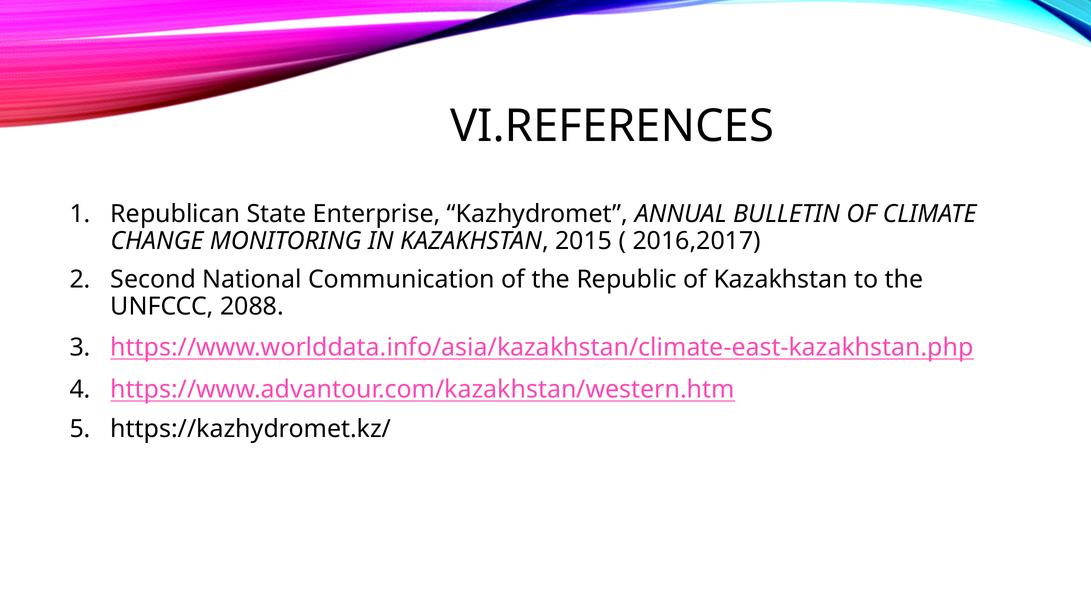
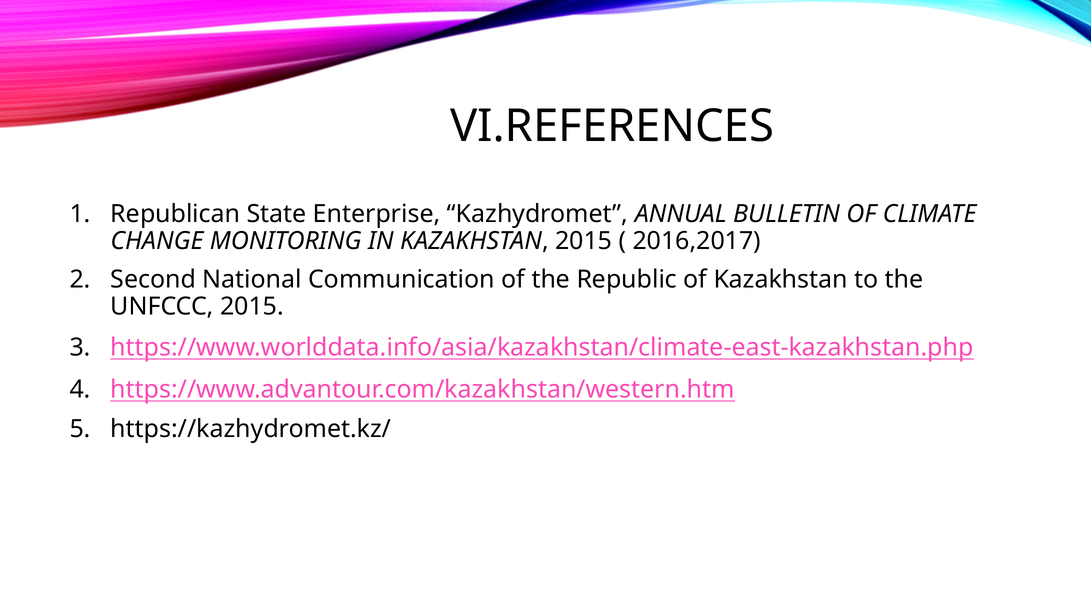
UNFCCC 2088: 2088 -> 2015 (252, 306)
